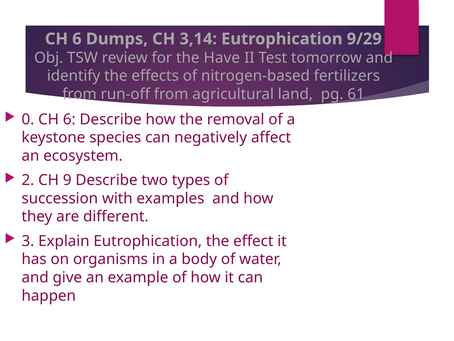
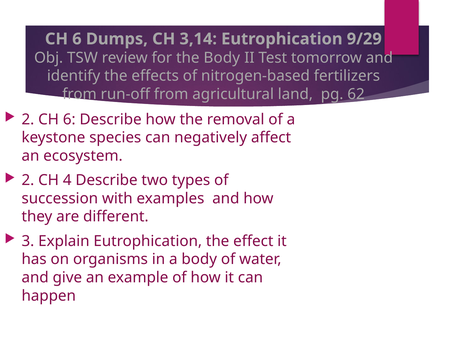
the Have: Have -> Body (222, 58)
61: 61 -> 62 (356, 94)
0: 0 -> 2 (28, 119)
9: 9 -> 4 (67, 180)
